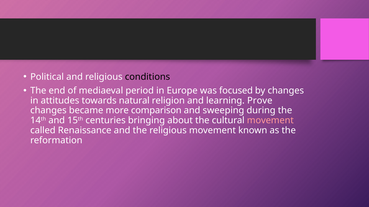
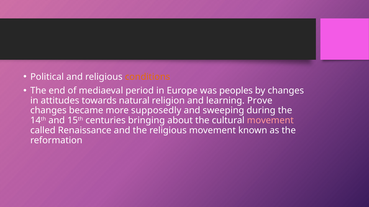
conditions colour: black -> orange (148, 77)
focused: focused -> peoples (236, 91)
comparison: comparison -> supposedly (156, 111)
